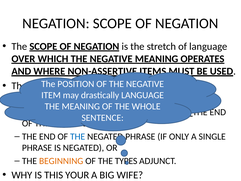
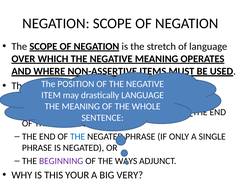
BEGINNING colour: orange -> purple (61, 161)
TYPES: TYPES -> WAYS (126, 161)
WIFE: WIFE -> VERY (130, 175)
